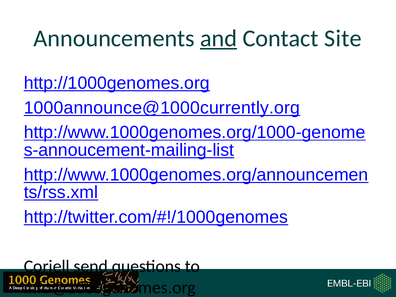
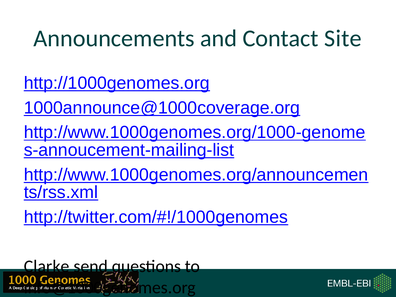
and underline: present -> none (219, 38)
1000announce@1000currently.org: 1000announce@1000currently.org -> 1000announce@1000coverage.org (162, 108)
Coriell: Coriell -> Clarke (47, 266)
